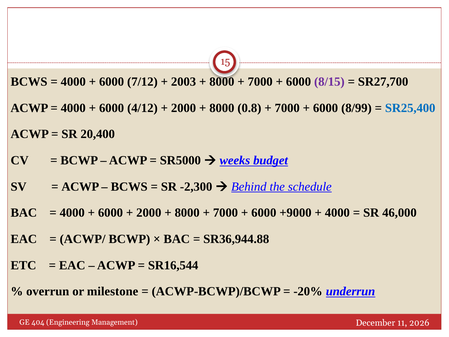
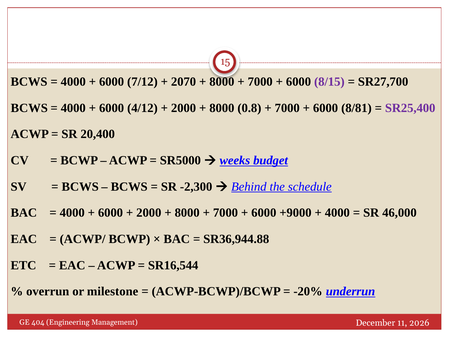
2003: 2003 -> 2070 (184, 82)
ACWP: ACWP -> BCWS (29, 108)
8/99: 8/99 -> 8/81 (356, 108)
SR25,400 colour: blue -> purple (410, 108)
ACWP: ACWP -> BCWS (80, 186)
